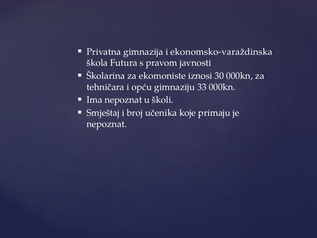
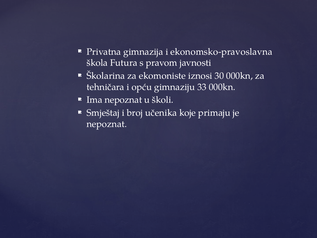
ekonomsko-varaždinska: ekonomsko-varaždinska -> ekonomsko-pravoslavna (221, 52)
